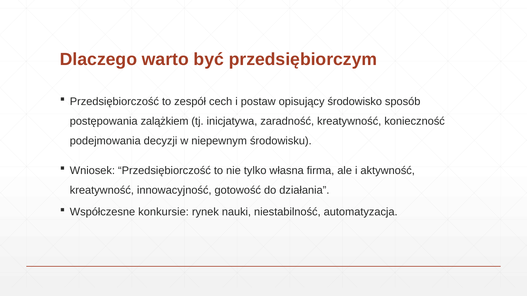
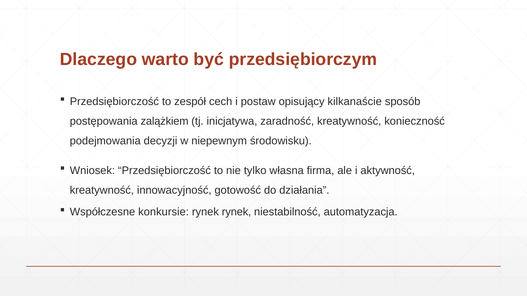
środowisko: środowisko -> kilkanaście (355, 102)
rynek nauki: nauki -> rynek (236, 212)
